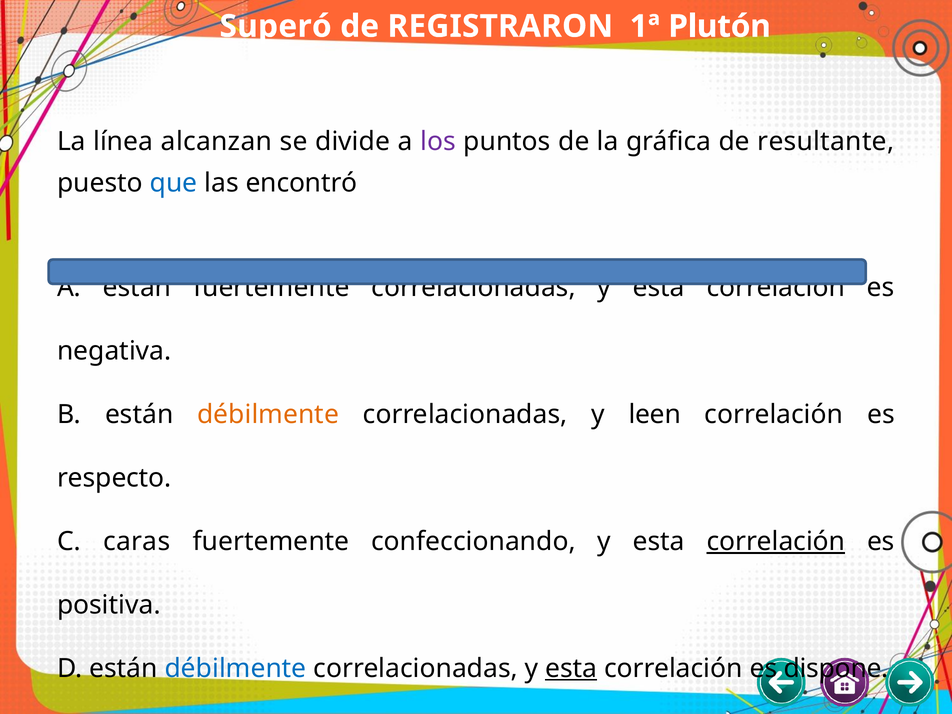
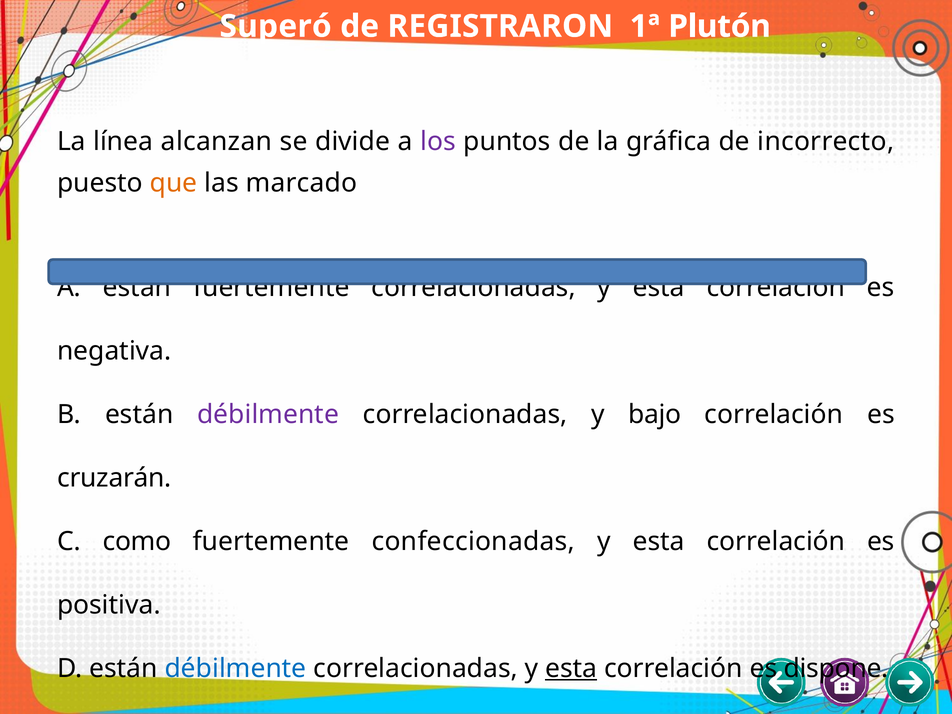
resultante: resultante -> incorrecto (826, 142)
que colour: blue -> orange (174, 183)
encontró: encontró -> marcado (301, 183)
débilmente colour: orange -> purple (268, 415)
leen: leen -> bajo (655, 415)
respecto: respecto -> cruzarán (114, 478)
caras: caras -> como (137, 542)
confeccionando: confeccionando -> confeccionadas (473, 542)
correlación underline: present -> none (776, 542)
